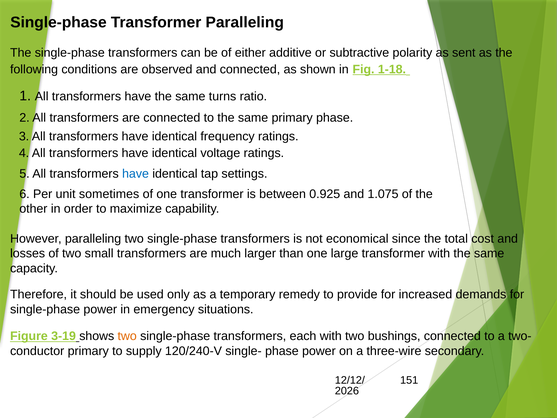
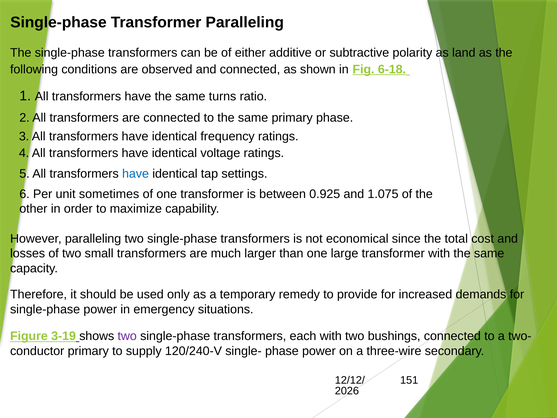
sent: sent -> land (464, 53)
1-18: 1-18 -> 6-18 (392, 69)
two colour: orange -> purple (127, 336)
